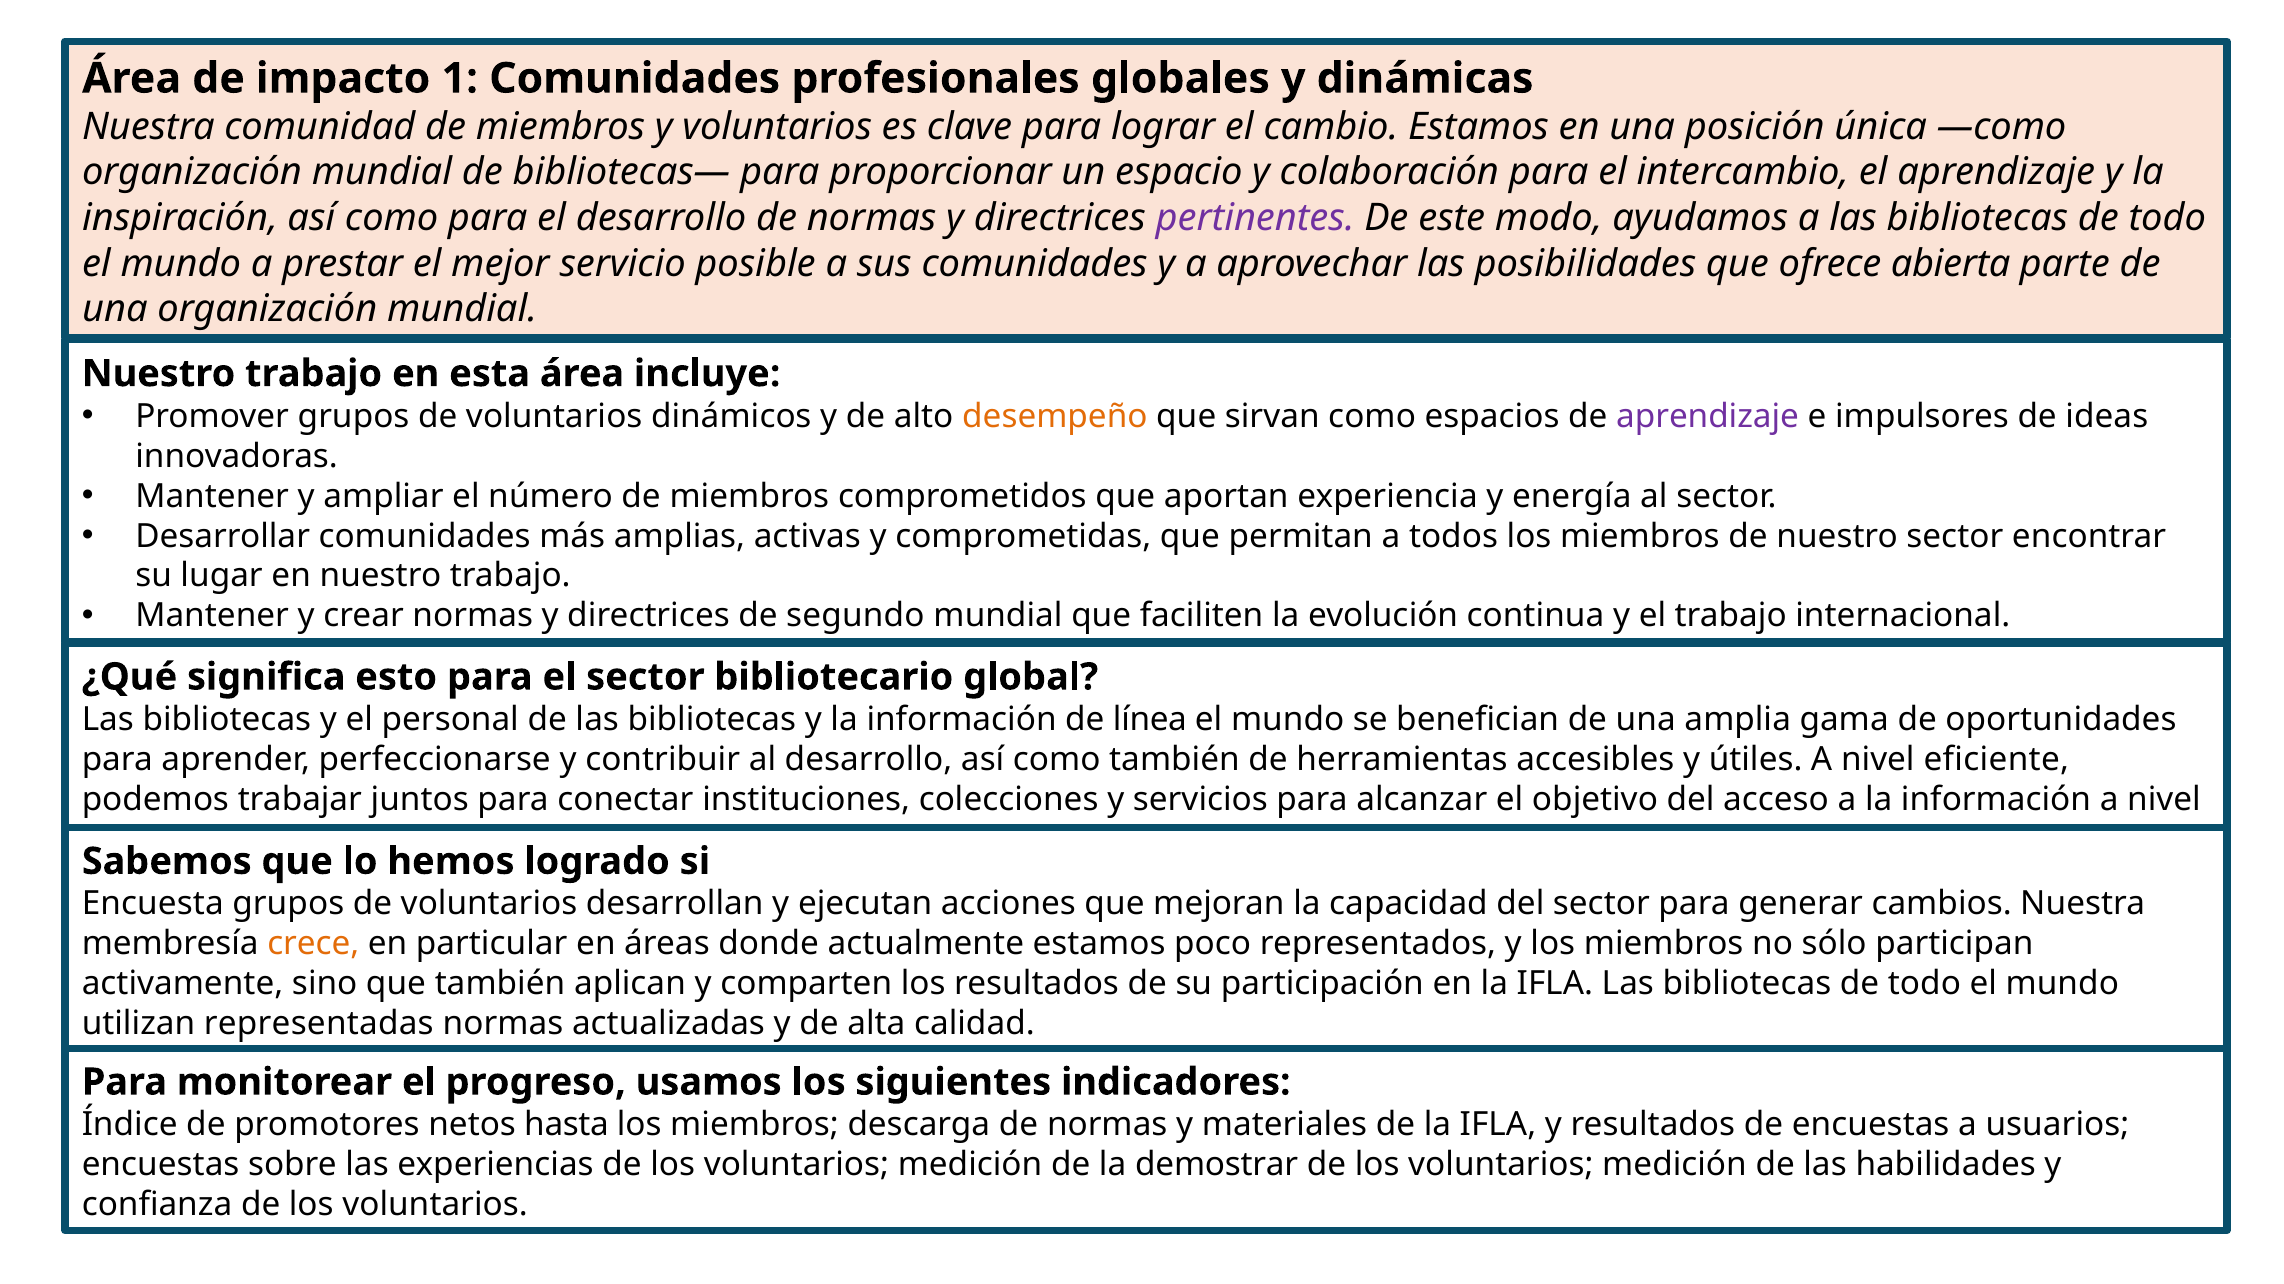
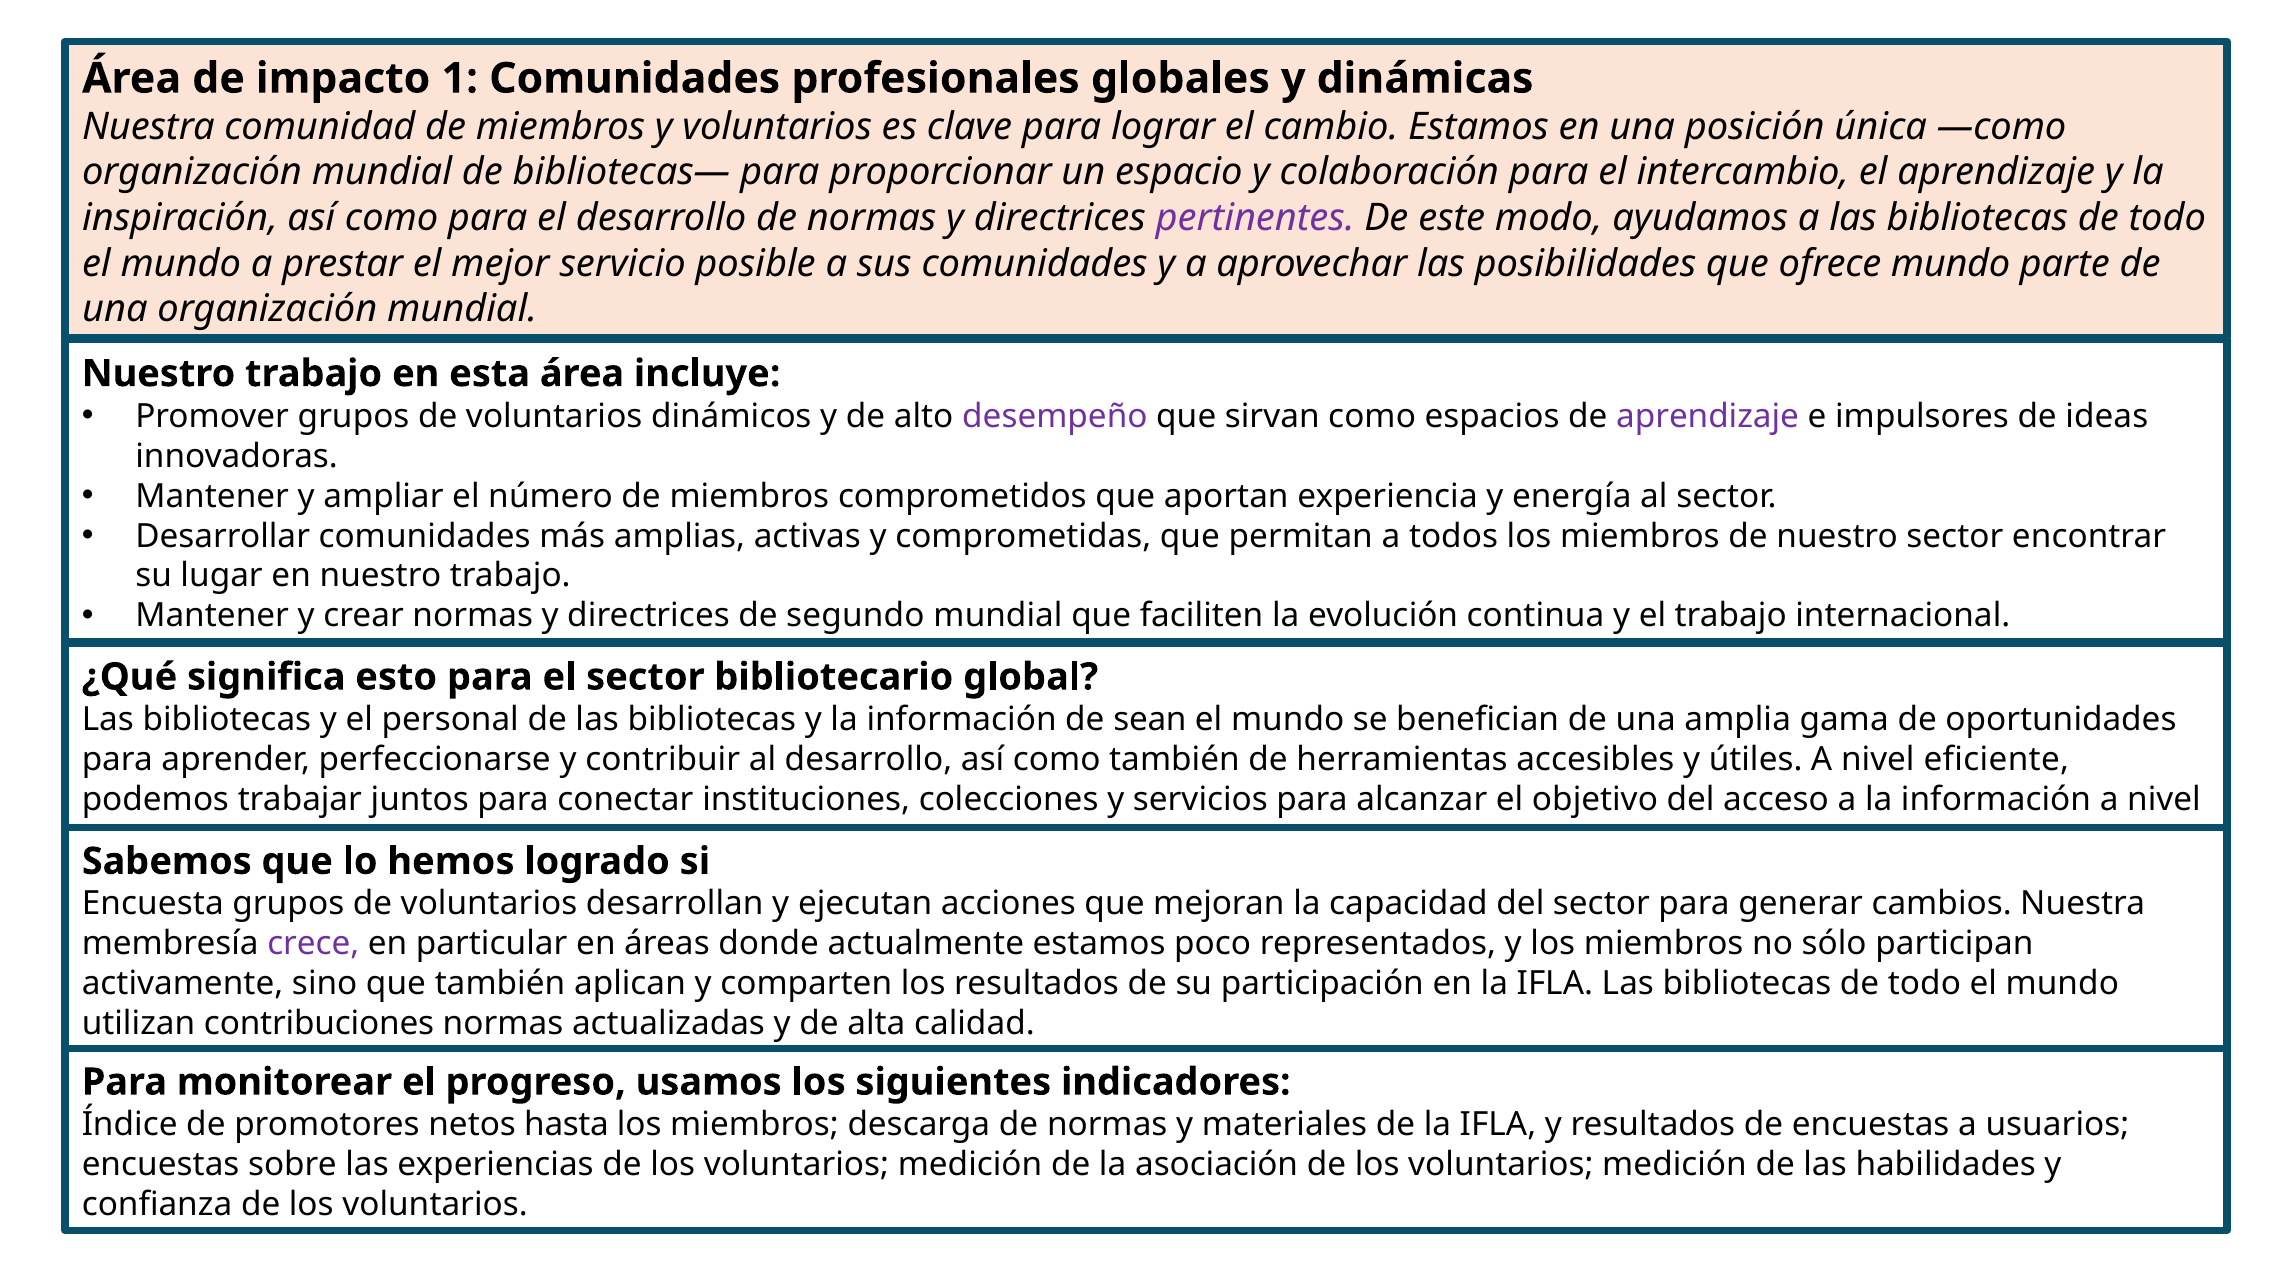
ofrece abierta: abierta -> mundo (1951, 264)
desempeño colour: orange -> purple (1055, 416)
línea: línea -> sean (1150, 720)
crece colour: orange -> purple (313, 944)
representadas: representadas -> contribuciones (319, 1024)
demostrar: demostrar -> asociación (1217, 1165)
